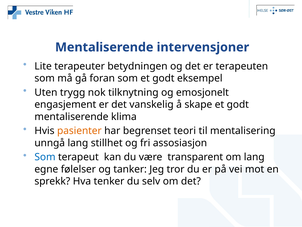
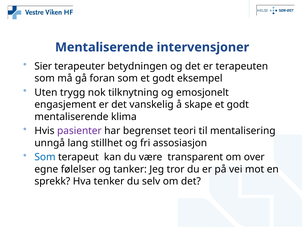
Lite: Lite -> Sier (43, 66)
pasienter colour: orange -> purple (79, 131)
om lang: lang -> over (254, 157)
